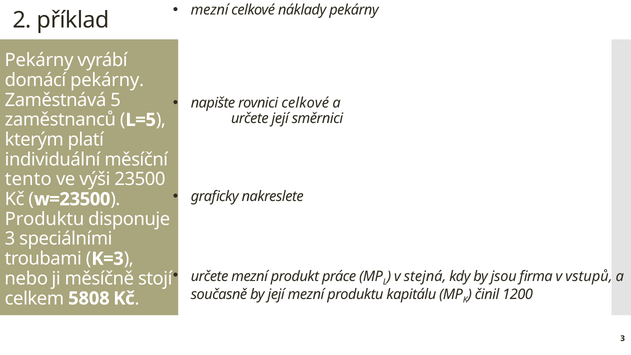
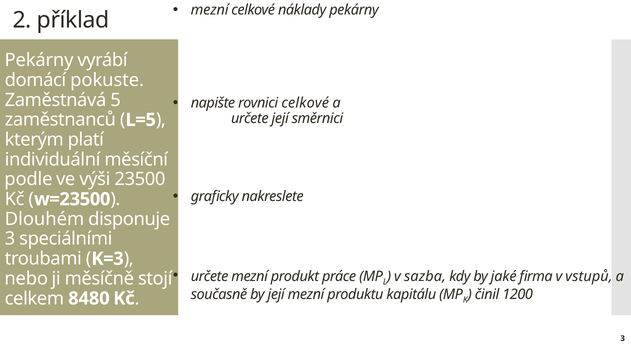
domácí pekárny: pekárny -> pokuste (107, 80)
tento: tento -> podle (28, 179)
Produktu: Produktu -> Dlouhém (45, 219)
stejná: stejná -> sazba (425, 276)
jsou: jsou -> jaké (504, 276)
5808: 5808 -> 8480 (89, 298)
